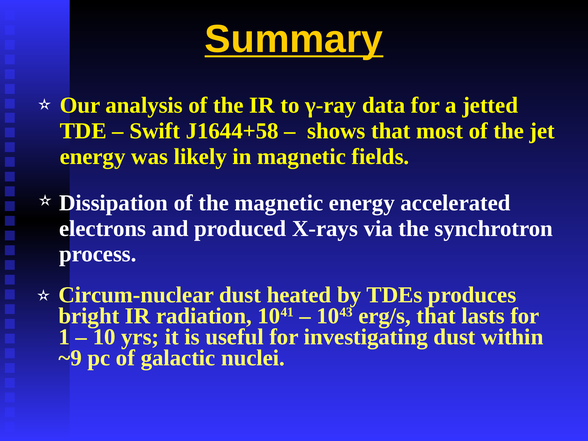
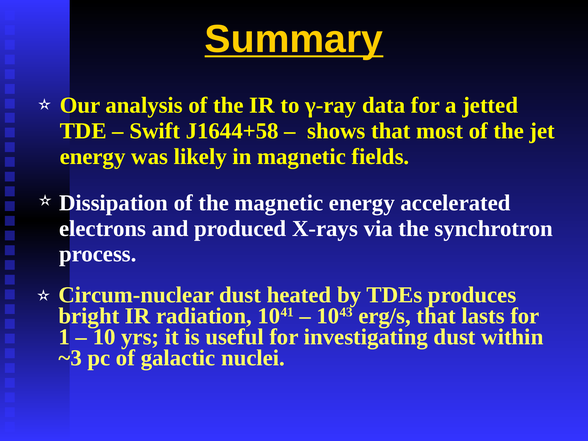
~9: ~9 -> ~3 (70, 358)
